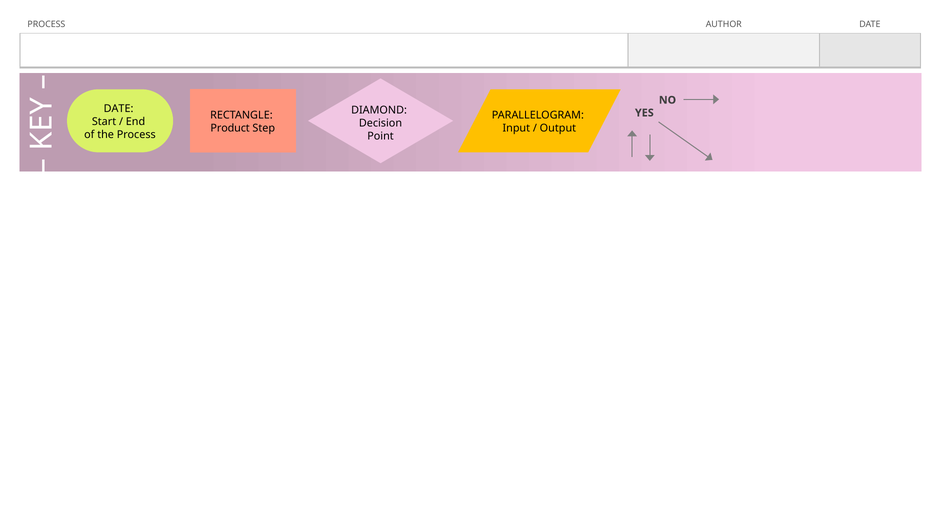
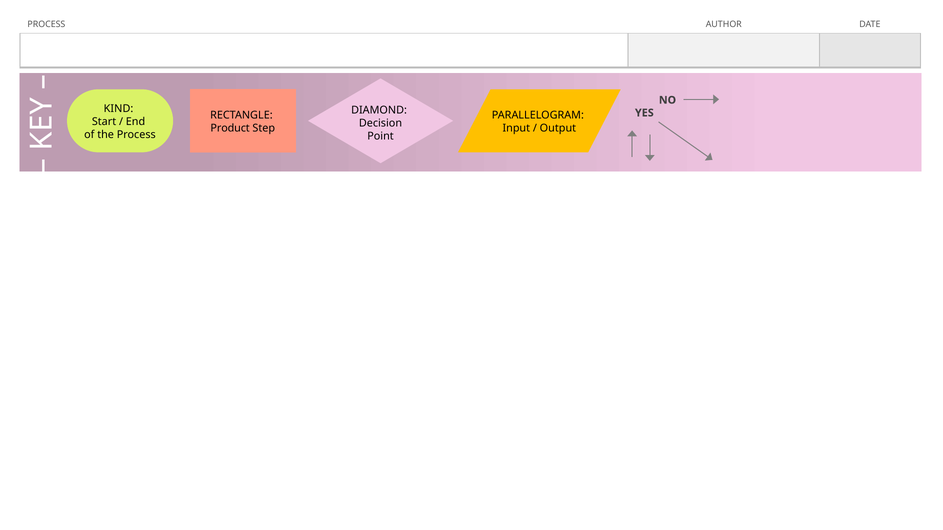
DATE: DATE -> KIND (119, 109)
